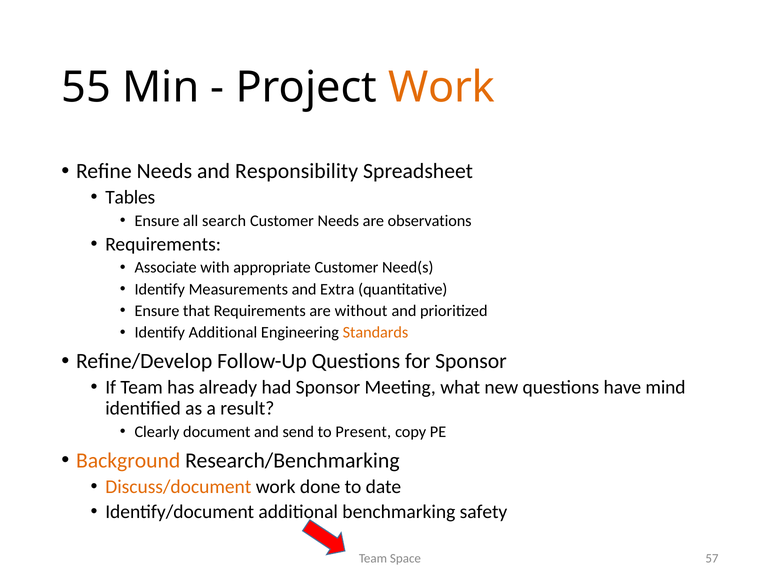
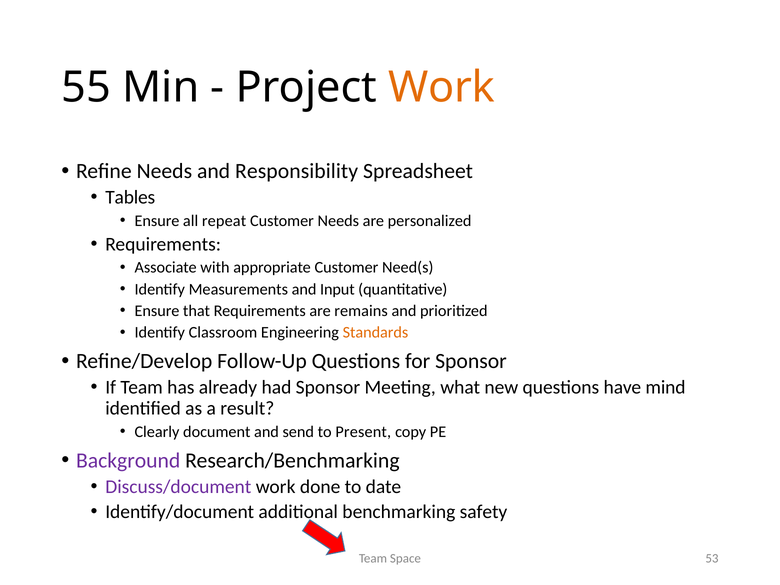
search: search -> repeat (224, 221)
observations: observations -> personalized (430, 221)
Extra: Extra -> Input (337, 289)
without: without -> remains (361, 311)
Identify Additional: Additional -> Classroom (223, 332)
Background colour: orange -> purple (128, 460)
Discuss/document colour: orange -> purple (178, 487)
57: 57 -> 53 (712, 559)
